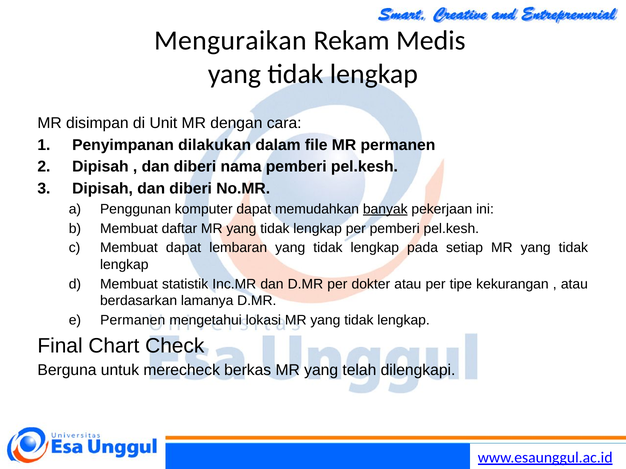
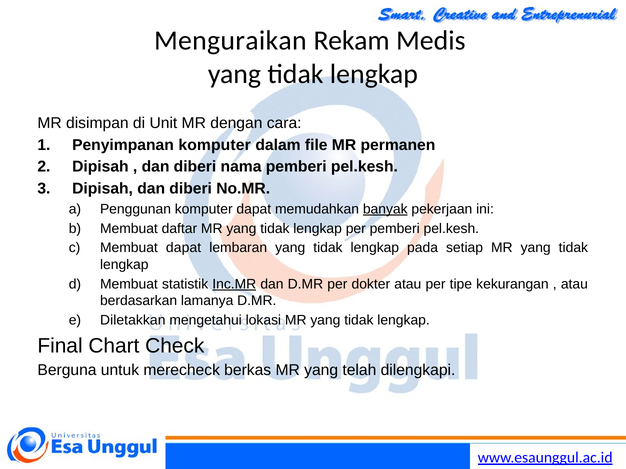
Penyimpanan dilakukan: dilakukan -> komputer (215, 145)
Inc.MR underline: none -> present (234, 284)
Permanen: Permanen -> Diletakkan (133, 320)
